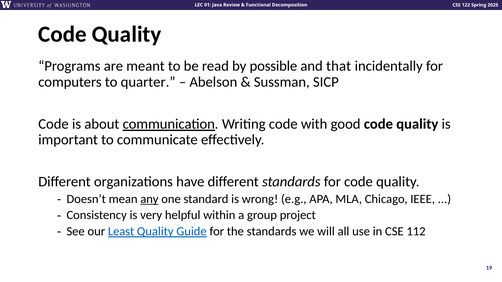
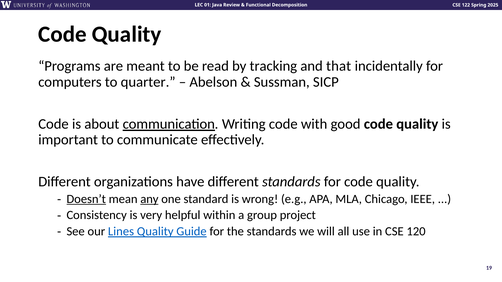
possible: possible -> tracking (273, 66)
Doesn’t underline: none -> present (86, 199)
Least: Least -> Lines (121, 232)
112: 112 -> 120 (416, 232)
